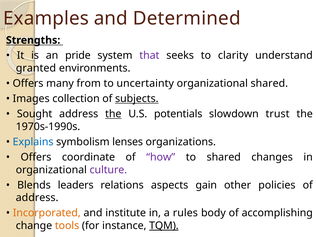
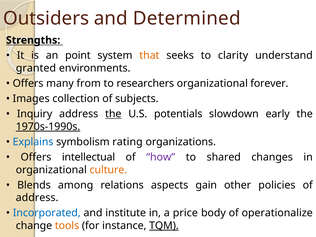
Examples: Examples -> Outsiders (46, 18)
pride: pride -> point (78, 55)
that colour: purple -> orange (149, 55)
uncertainty: uncertainty -> researchers (145, 83)
organizational shared: shared -> forever (269, 83)
subjects underline: present -> none (137, 99)
Sought: Sought -> Inquiry (35, 114)
trust: trust -> early (278, 114)
1970s-1990s underline: none -> present (48, 127)
lenses: lenses -> rating (128, 142)
coordinate: coordinate -> intellectual (89, 157)
culture colour: purple -> orange (108, 170)
leaders: leaders -> among (76, 185)
Incorporated colour: orange -> blue (47, 213)
rules: rules -> price (185, 213)
accomplishing: accomplishing -> operationalize (277, 213)
